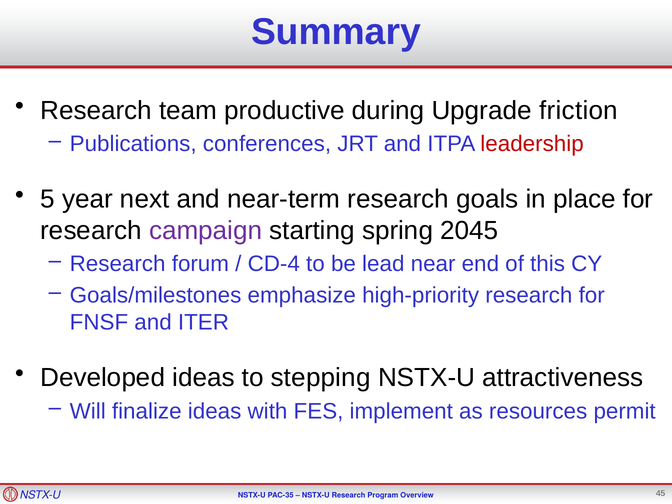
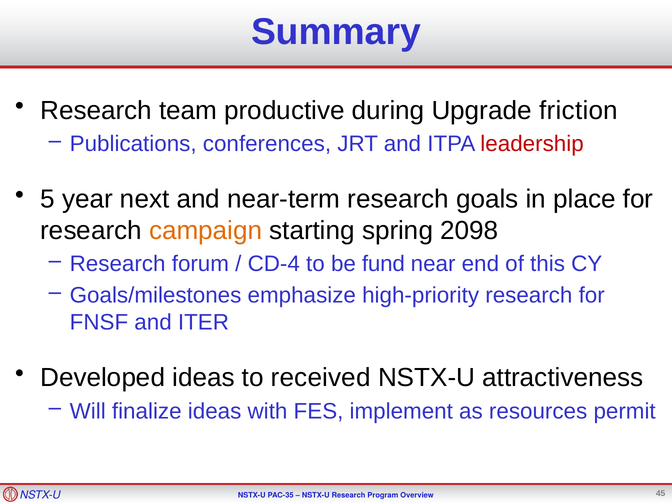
campaign colour: purple -> orange (206, 231)
2045: 2045 -> 2098 (469, 231)
lead: lead -> fund (383, 264)
stepping: stepping -> received (321, 378)
